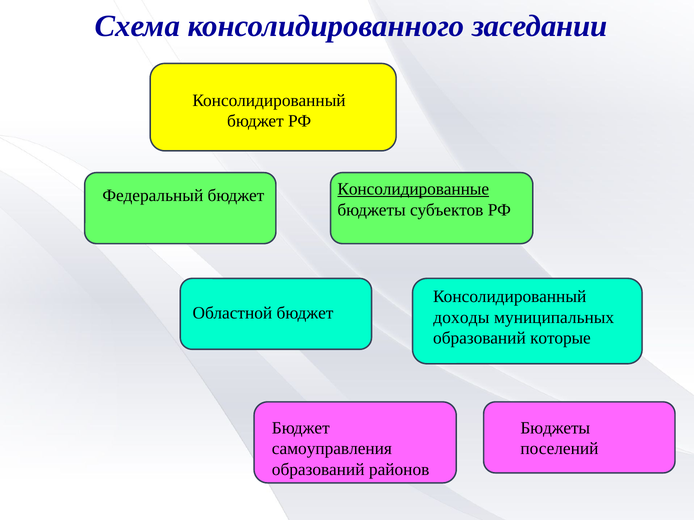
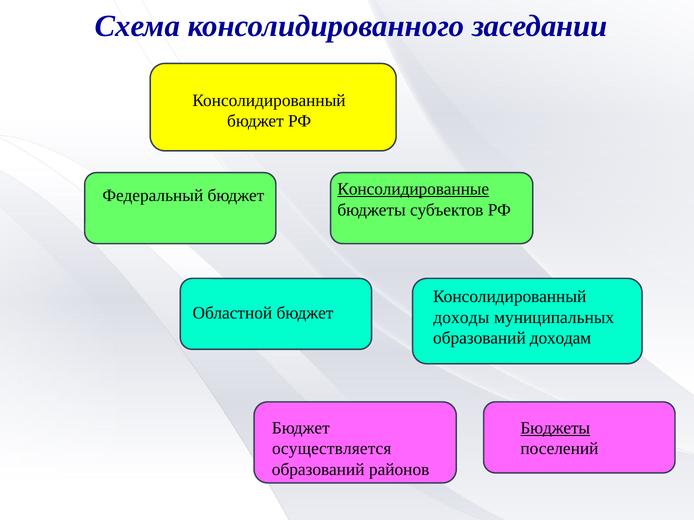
которые: которые -> доходам (560, 339)
Бюджеты underline: none -> present (555, 428)
самоуправления: самоуправления -> осуществляется (332, 449)
